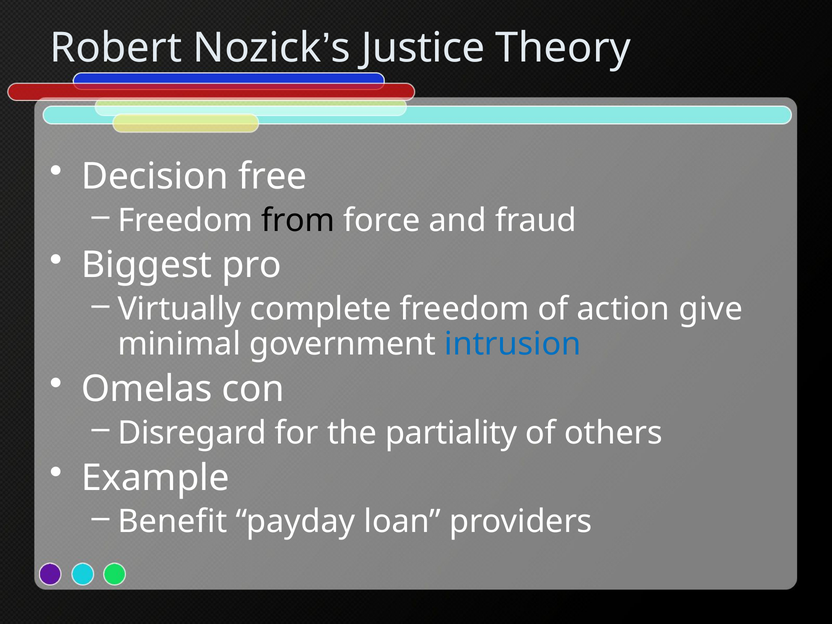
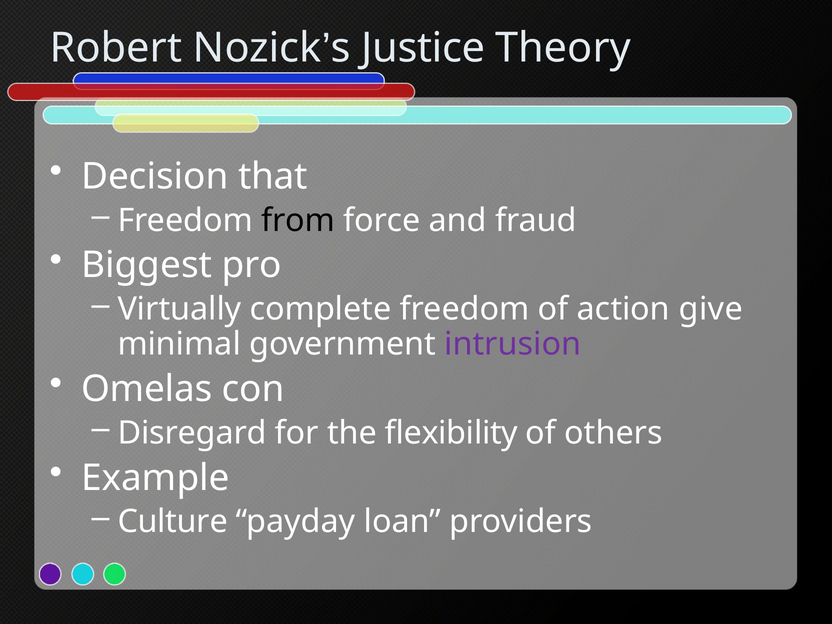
free: free -> that (273, 176)
intrusion colour: blue -> purple (513, 344)
partiality: partiality -> flexibility (451, 433)
Benefit: Benefit -> Culture (173, 522)
